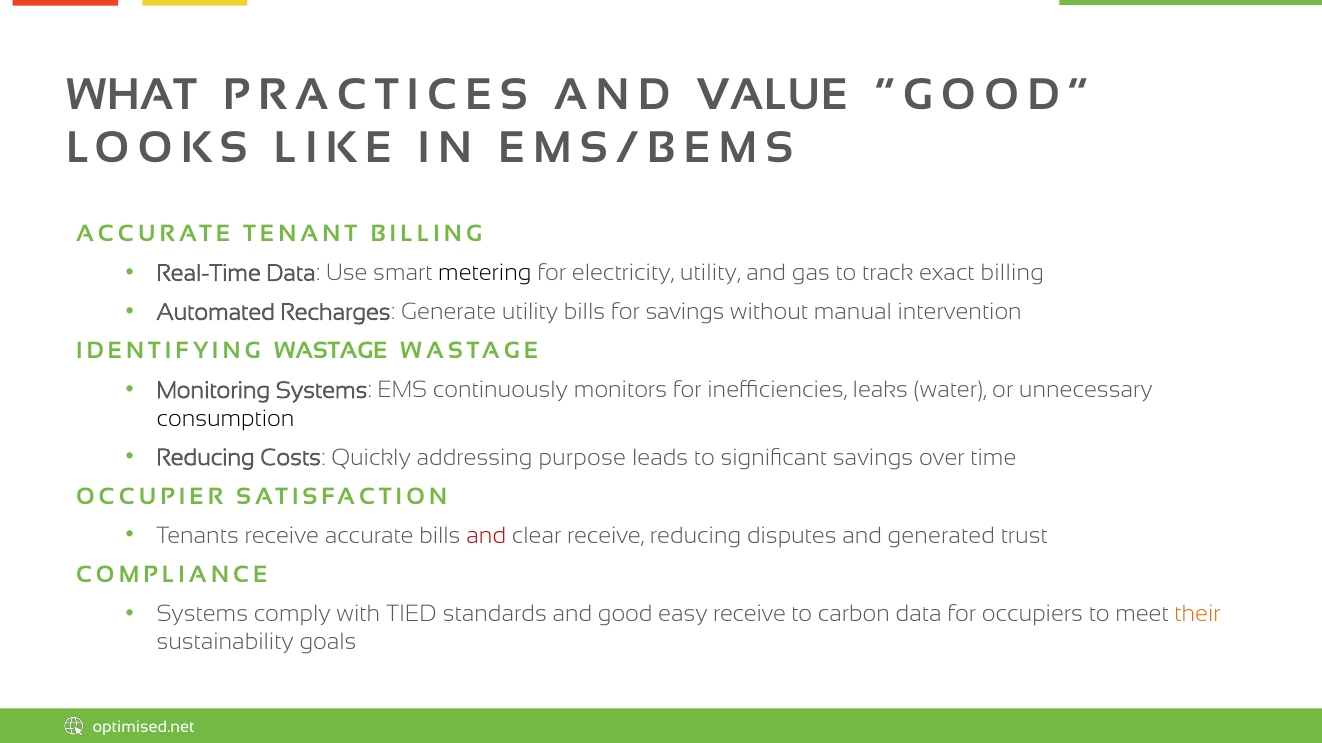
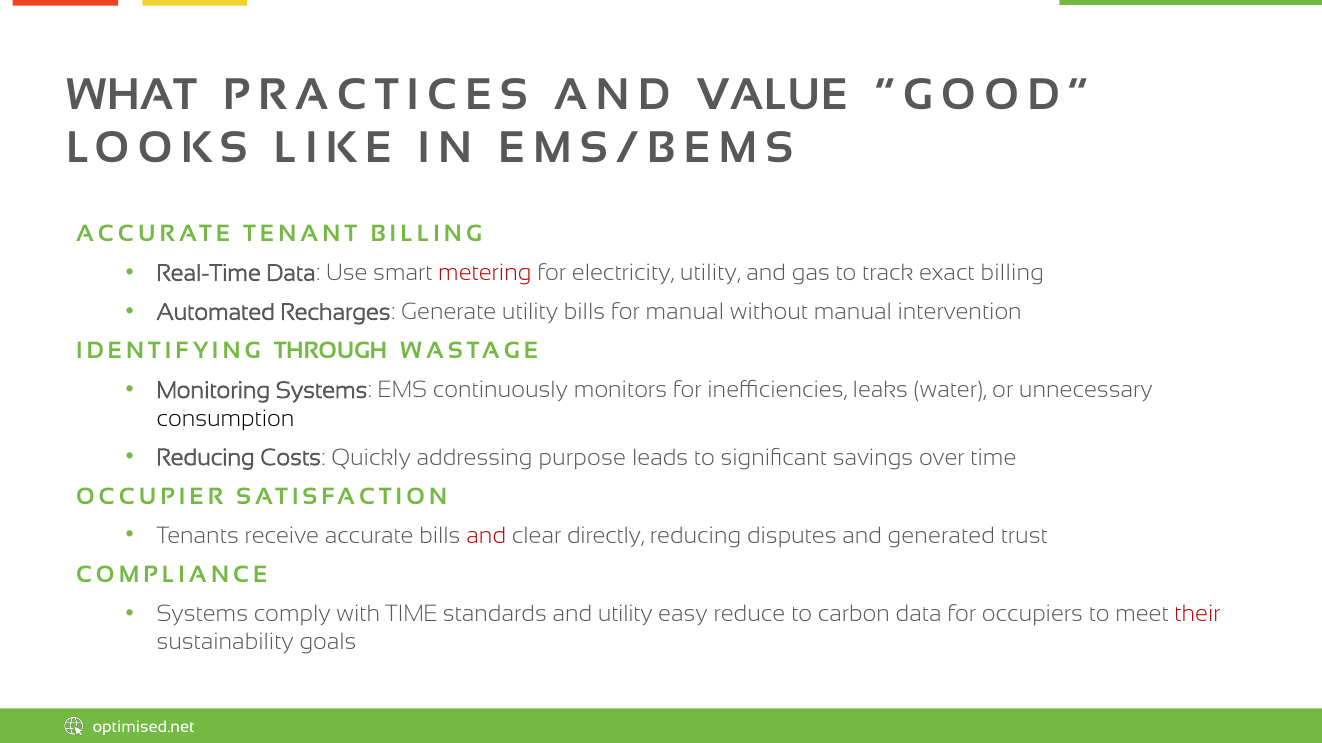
metering colour: black -> red (485, 273)
for savings: savings -> manual (685, 312)
IDENTIFYING WASTAGE: WASTAGE -> THROUGH (331, 351)
clear receive: receive -> directly (606, 536)
with TIED: TIED -> TIME (412, 614)
and good: good -> utility (625, 614)
easy receive: receive -> reduce (749, 614)
their colour: orange -> red (1198, 614)
